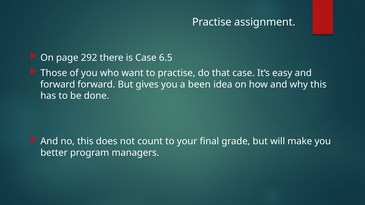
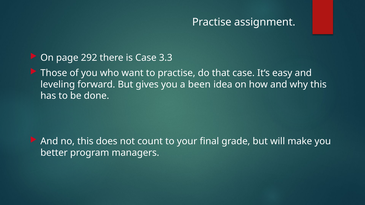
6.5: 6.5 -> 3.3 (166, 58)
forward: forward -> leveling (58, 85)
